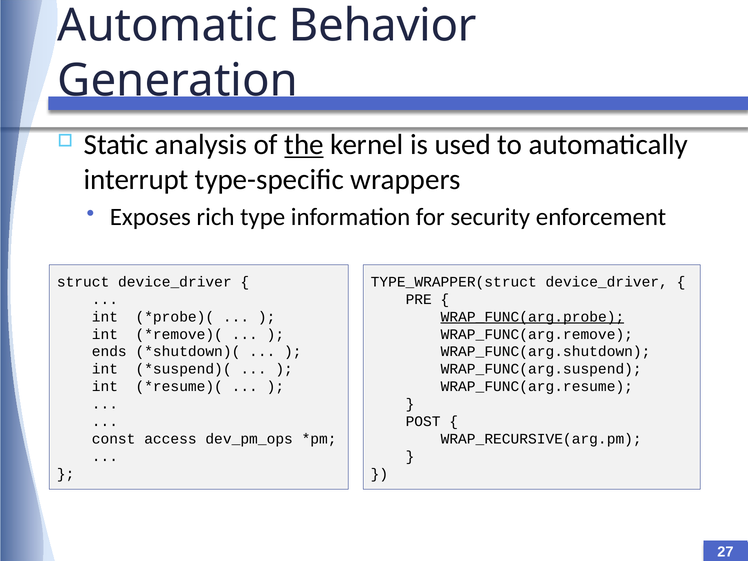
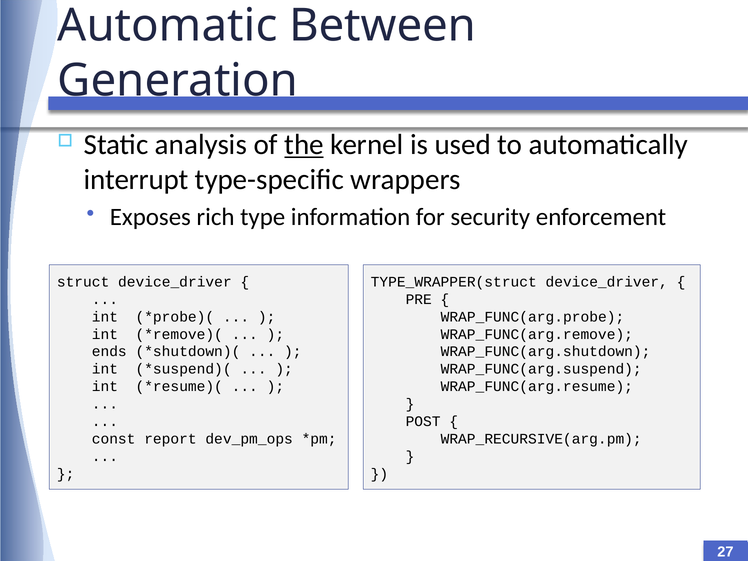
Behavior: Behavior -> Between (383, 26)
WRAP_FUNC(arg.probe underline: present -> none (532, 317)
access: access -> report (170, 439)
